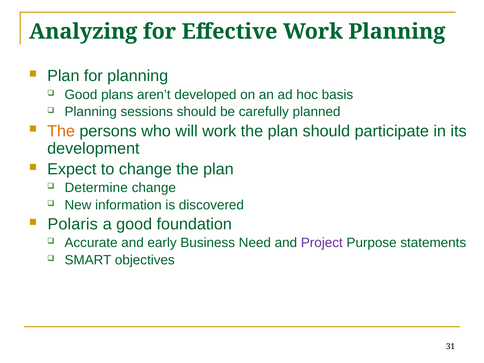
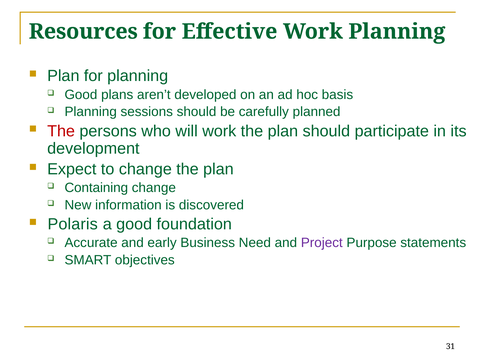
Analyzing: Analyzing -> Resources (83, 32)
The colour: orange -> red (61, 131)
Determine: Determine -> Containing (96, 188)
